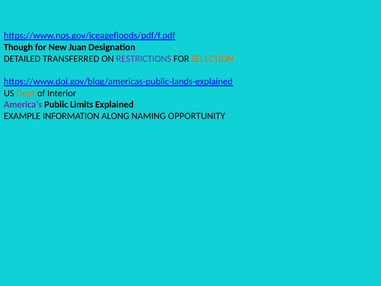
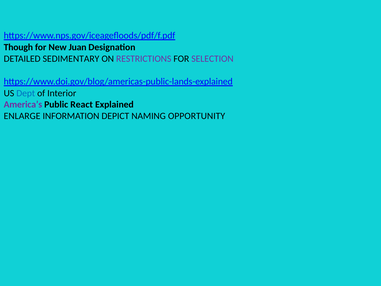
TRANSFERRED: TRANSFERRED -> SEDIMENTARY (71, 59)
SELECTION colour: orange -> purple (212, 59)
Dept colour: orange -> blue (26, 93)
Limits: Limits -> React (82, 105)
EXAMPLE: EXAMPLE -> ENLARGE (22, 116)
ALONG: ALONG -> DEPICT (115, 116)
